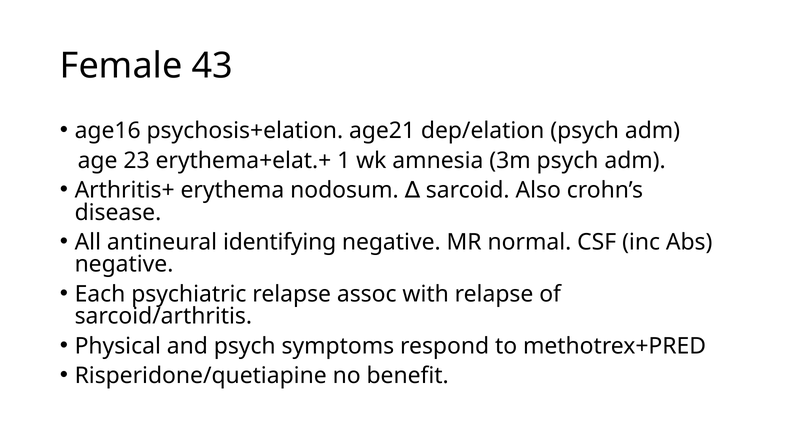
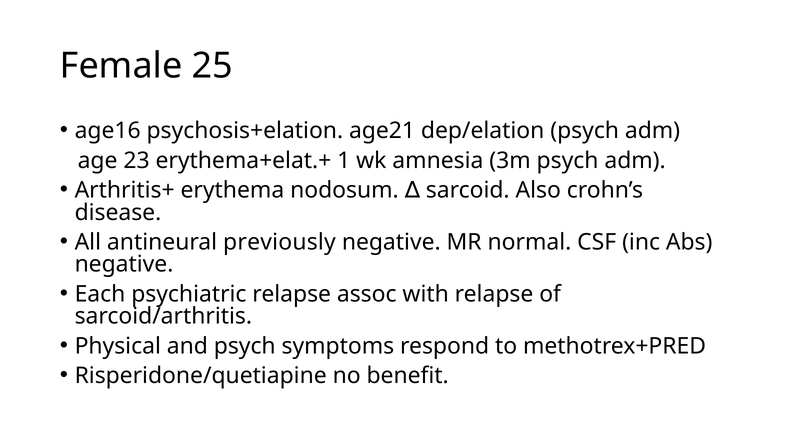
43: 43 -> 25 (212, 66)
identifying: identifying -> previously (279, 242)
